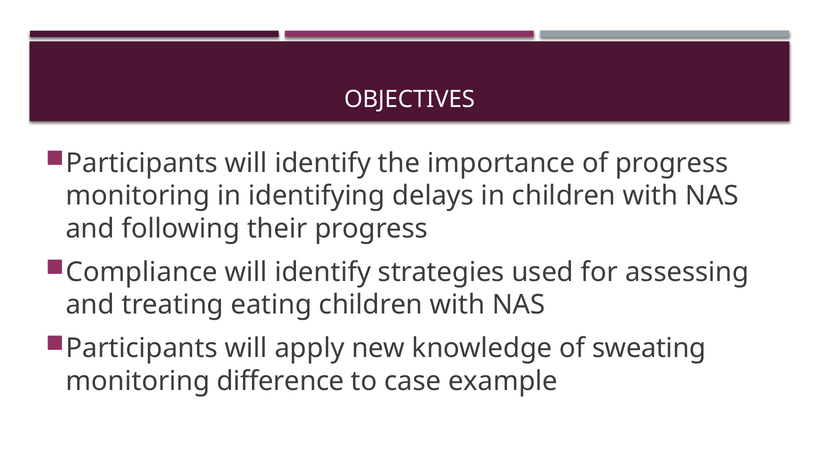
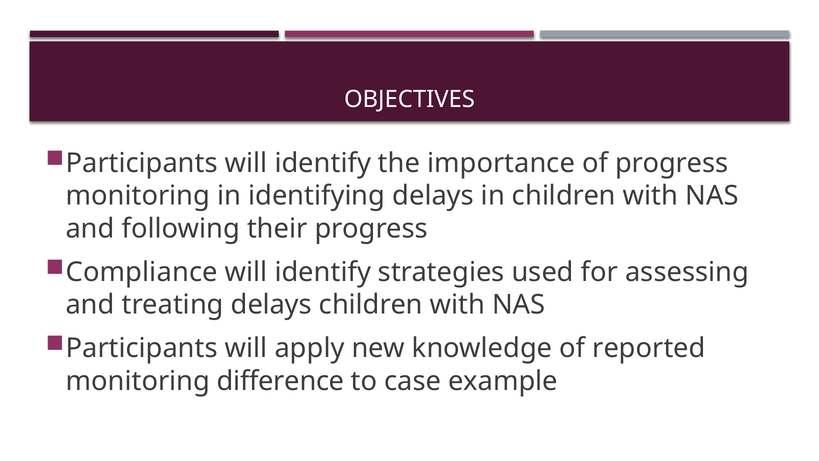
treating eating: eating -> delays (271, 305)
sweating: sweating -> reported (649, 348)
